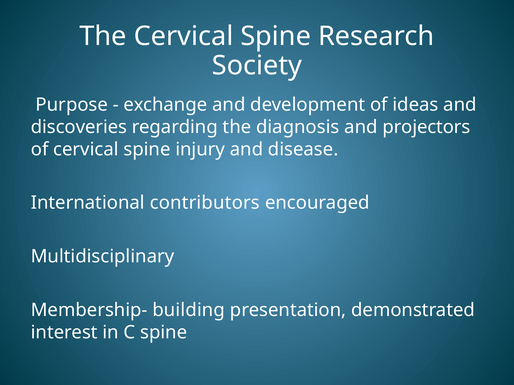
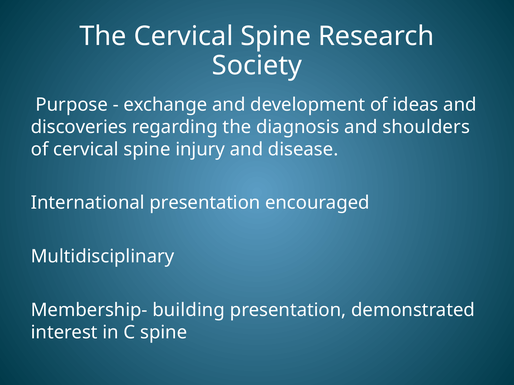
projectors: projectors -> shoulders (426, 127)
International contributors: contributors -> presentation (205, 203)
